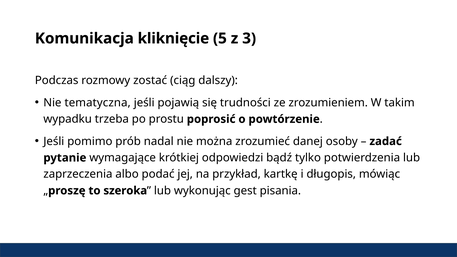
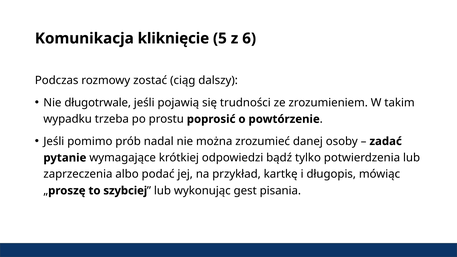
3: 3 -> 6 (249, 38)
tematyczna: tematyczna -> długotrwale (98, 103)
szeroka: szeroka -> szybciej (125, 191)
